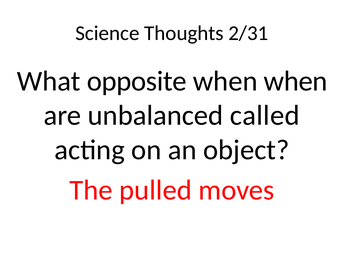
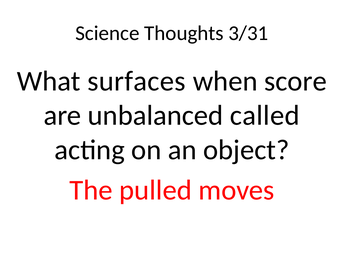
2/31: 2/31 -> 3/31 (248, 33)
opposite: opposite -> surfaces (136, 81)
when when: when -> score (295, 81)
